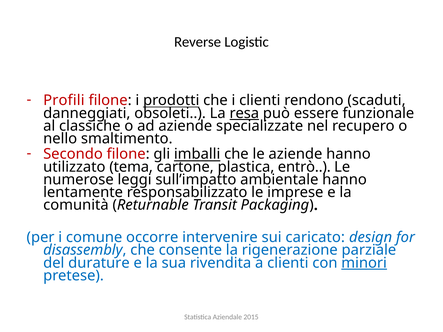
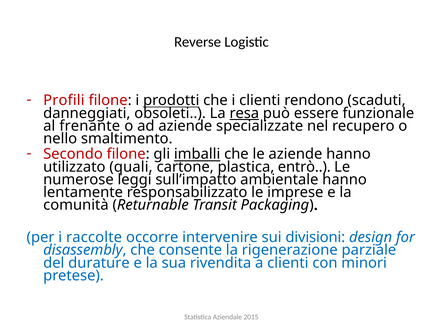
classiche: classiche -> frenante (90, 126)
tema: tema -> quali (131, 167)
comune: comune -> raccolte (94, 238)
caricato: caricato -> divisioni (315, 238)
minori underline: present -> none (364, 263)
